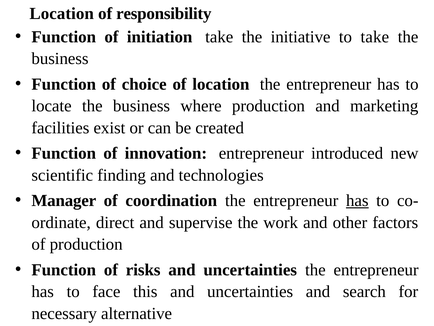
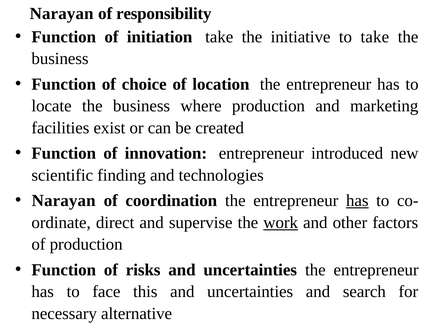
Location: Location -> Narayan (62, 13)
Manager: Manager -> Narayan (64, 200)
work underline: none -> present (281, 222)
